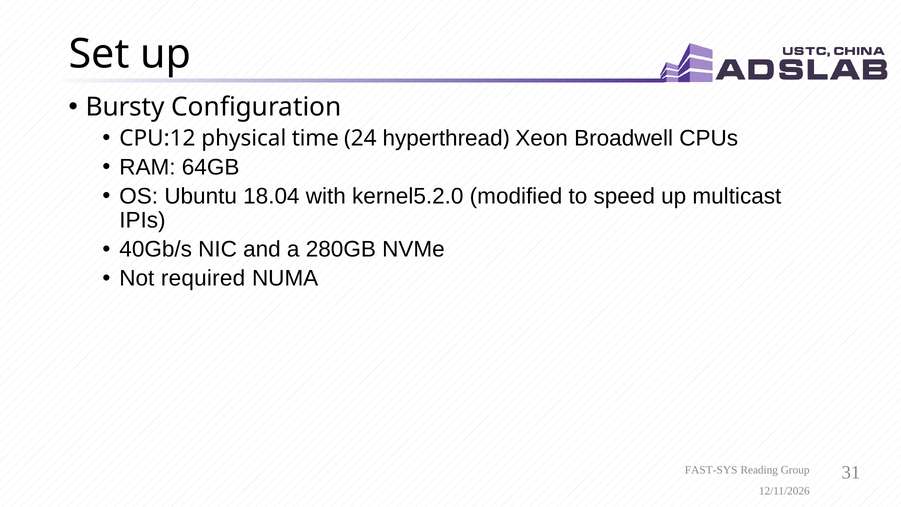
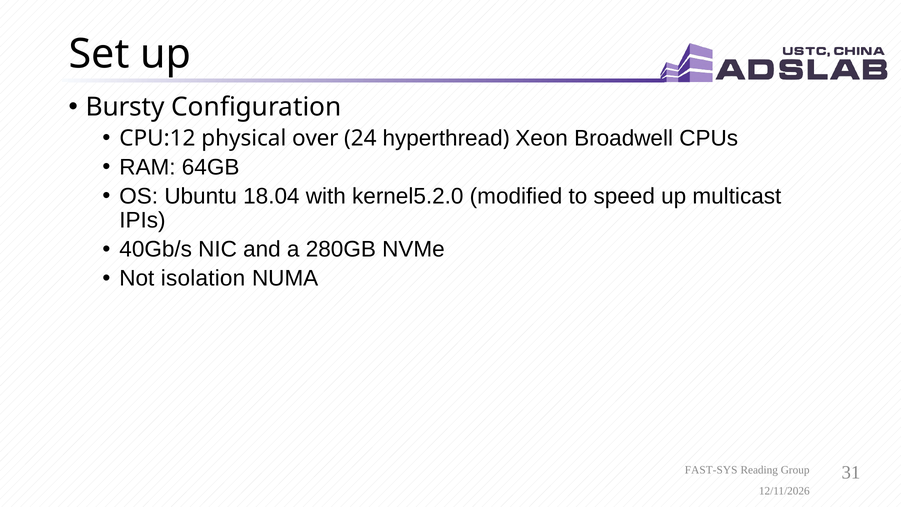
time: time -> over (315, 138)
required: required -> isolation (203, 278)
